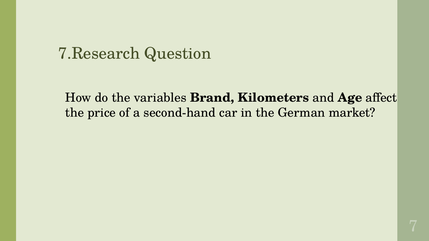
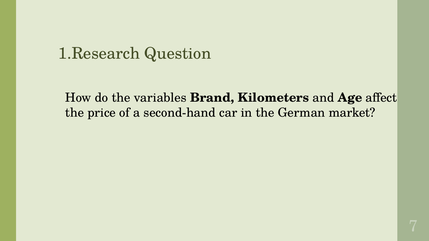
7.Research: 7.Research -> 1.Research (99, 54)
